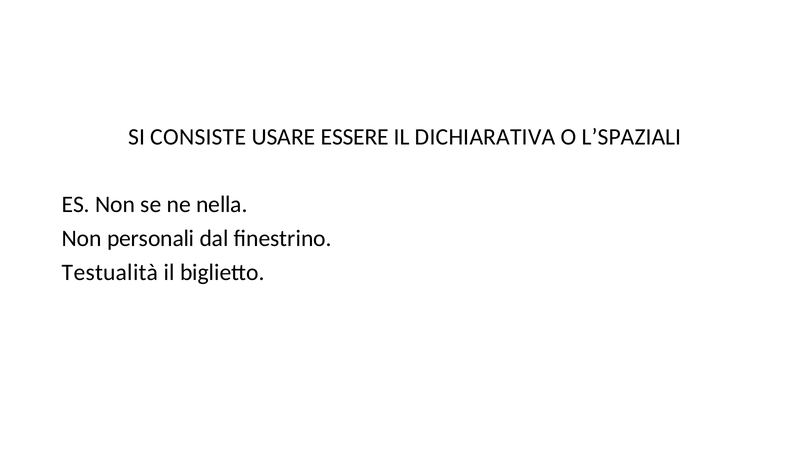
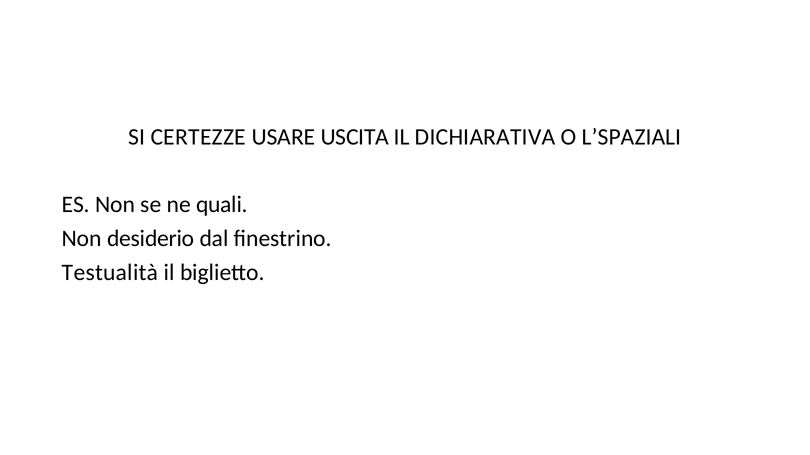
CONSISTE: CONSISTE -> CERTEZZE (198, 137)
ESSERE: ESSERE -> USCITA (355, 137)
nella: nella -> quali (222, 205)
personali: personali -> desiderio (151, 239)
